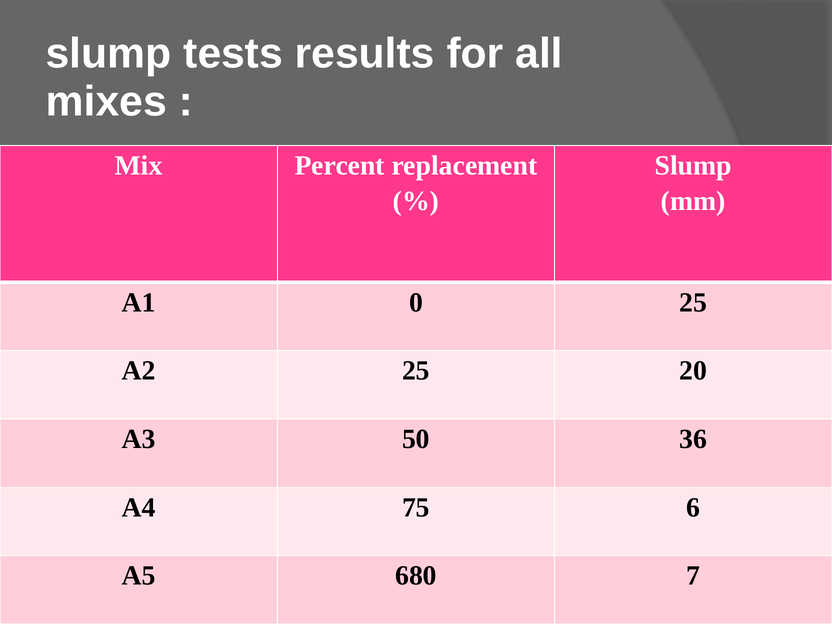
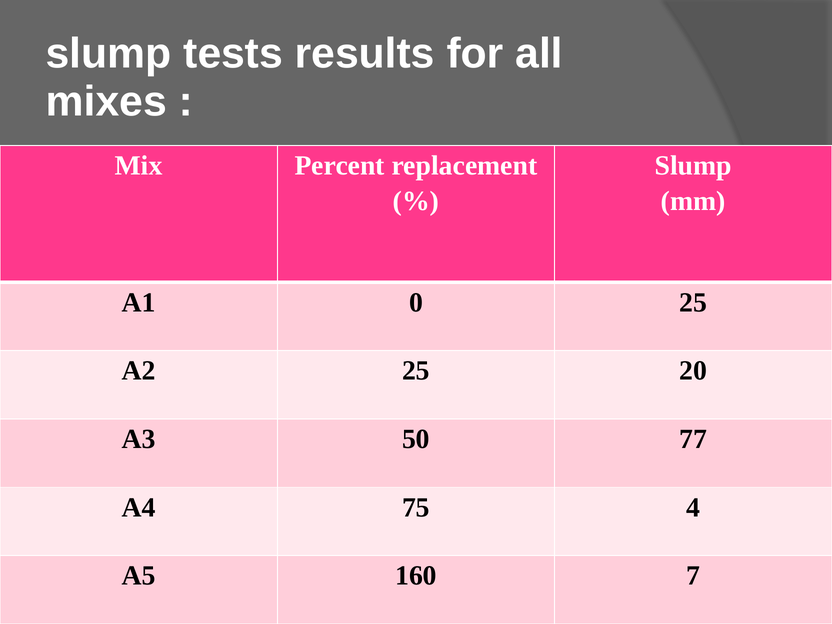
36: 36 -> 77 (693, 439)
6: 6 -> 4 (693, 507)
680: 680 -> 160 (416, 576)
